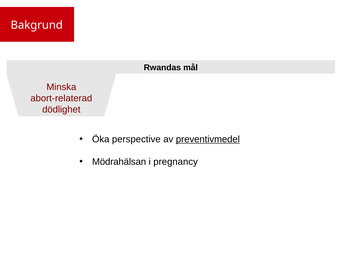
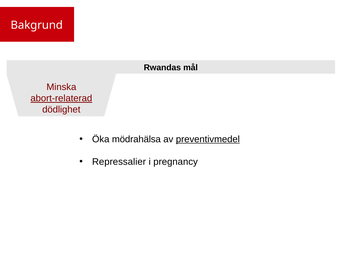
abort-relaterad underline: none -> present (61, 98)
perspective: perspective -> mödrahälsa (136, 139)
Mödrahälsan: Mödrahälsan -> Repressalier (119, 162)
